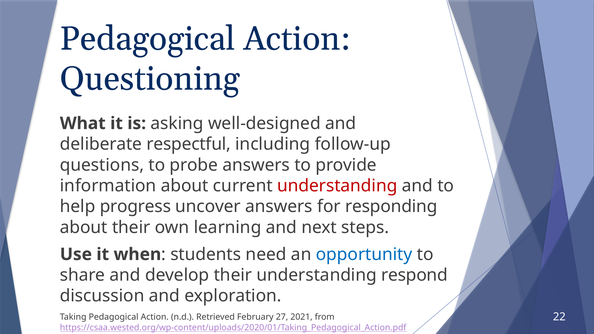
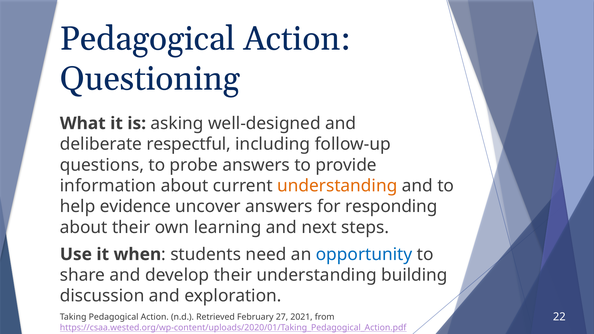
understanding colour: red -> orange (337, 186)
progress: progress -> evidence (135, 207)
respond: respond -> building (414, 275)
